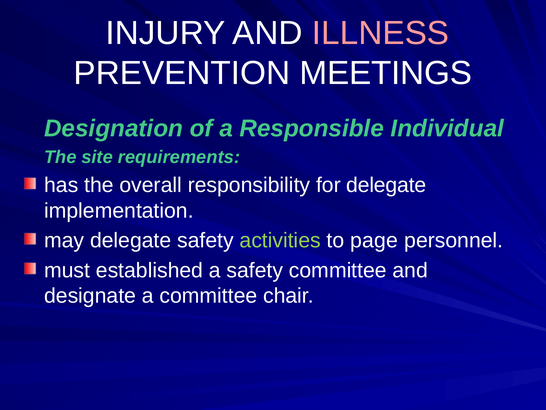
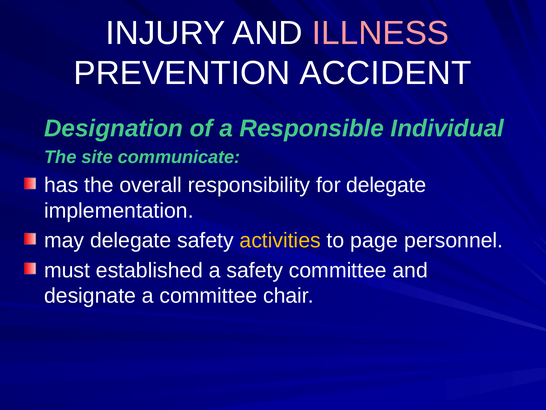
MEETINGS: MEETINGS -> ACCIDENT (386, 73)
requirements: requirements -> communicate (179, 157)
activities colour: light green -> yellow (280, 240)
